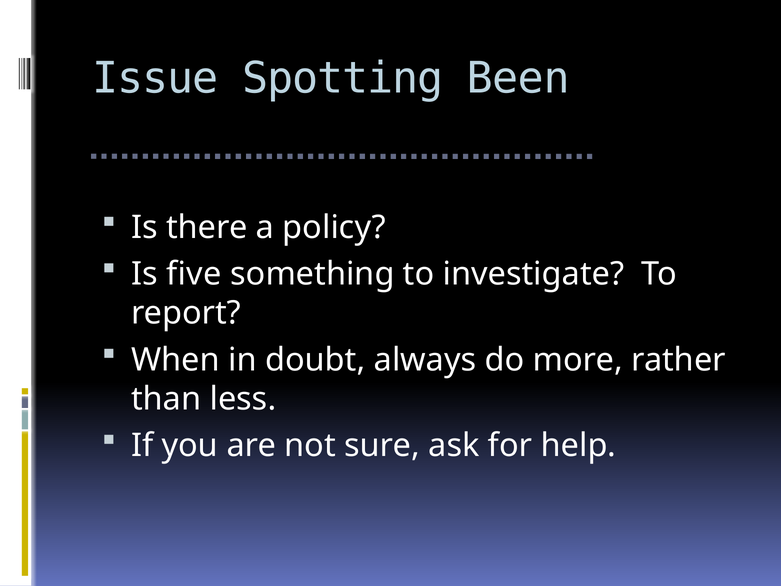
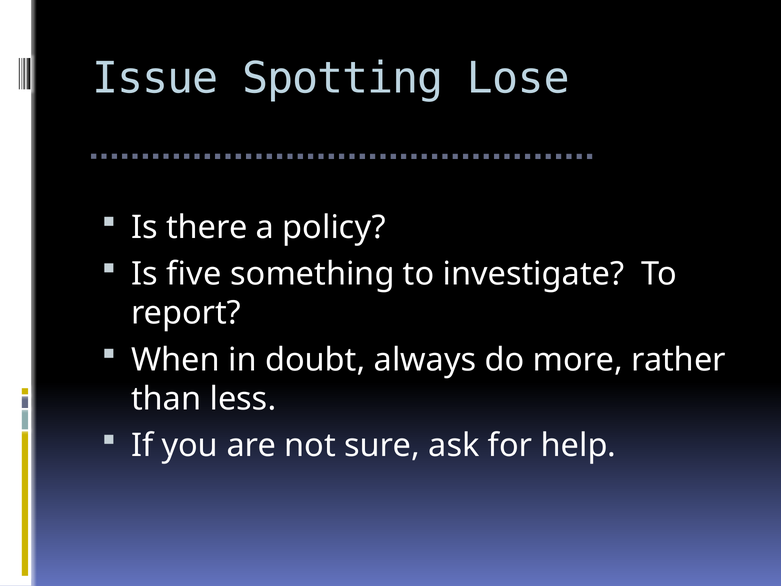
Been: Been -> Lose (518, 78)
